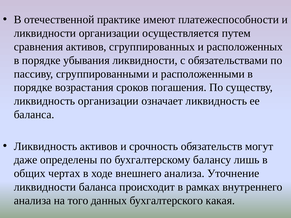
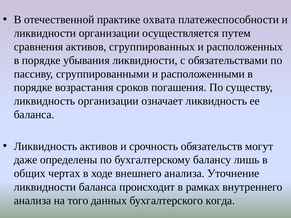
имеют: имеют -> охвата (159, 20)
какая: какая -> когда (220, 201)
